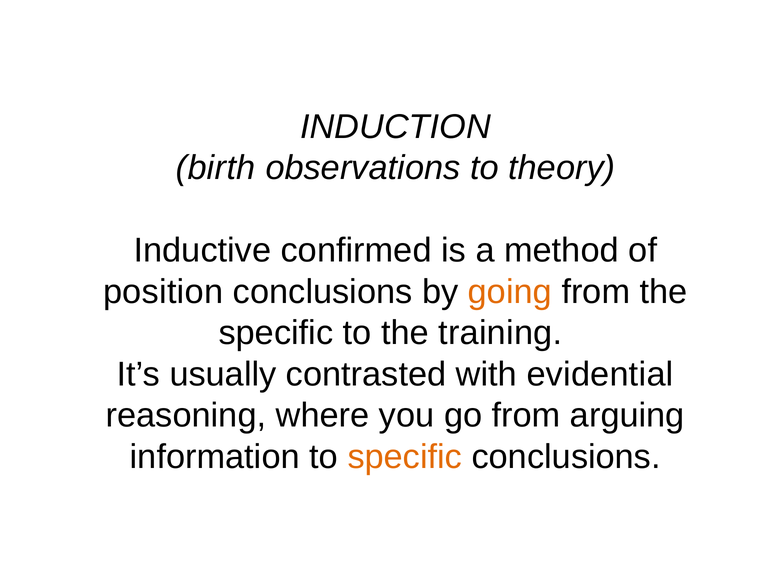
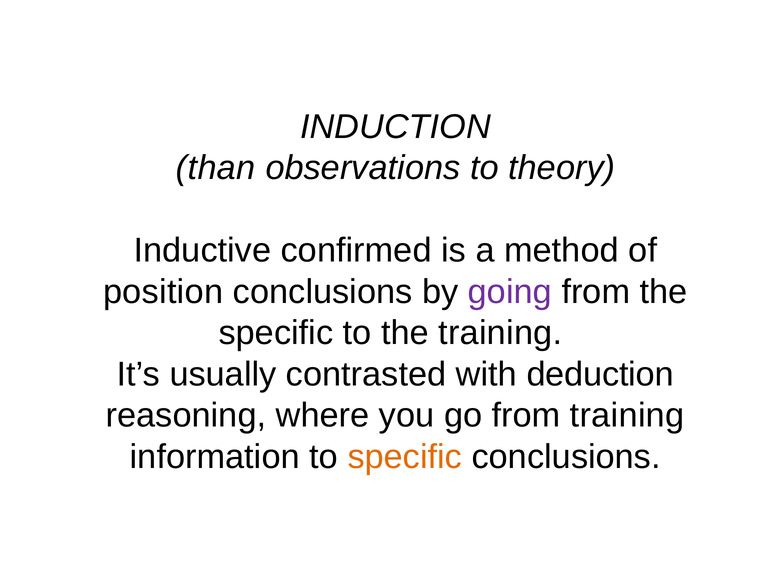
birth: birth -> than (216, 168)
going colour: orange -> purple (510, 292)
evidential: evidential -> deduction (600, 374)
from arguing: arguing -> training (627, 415)
